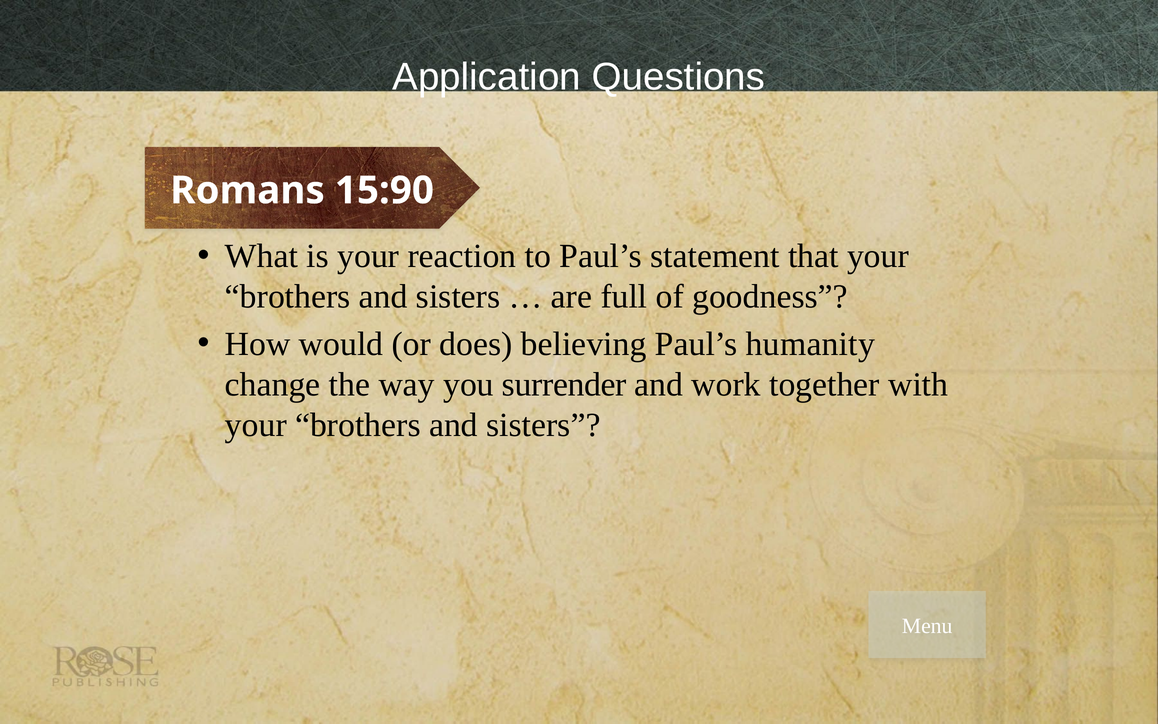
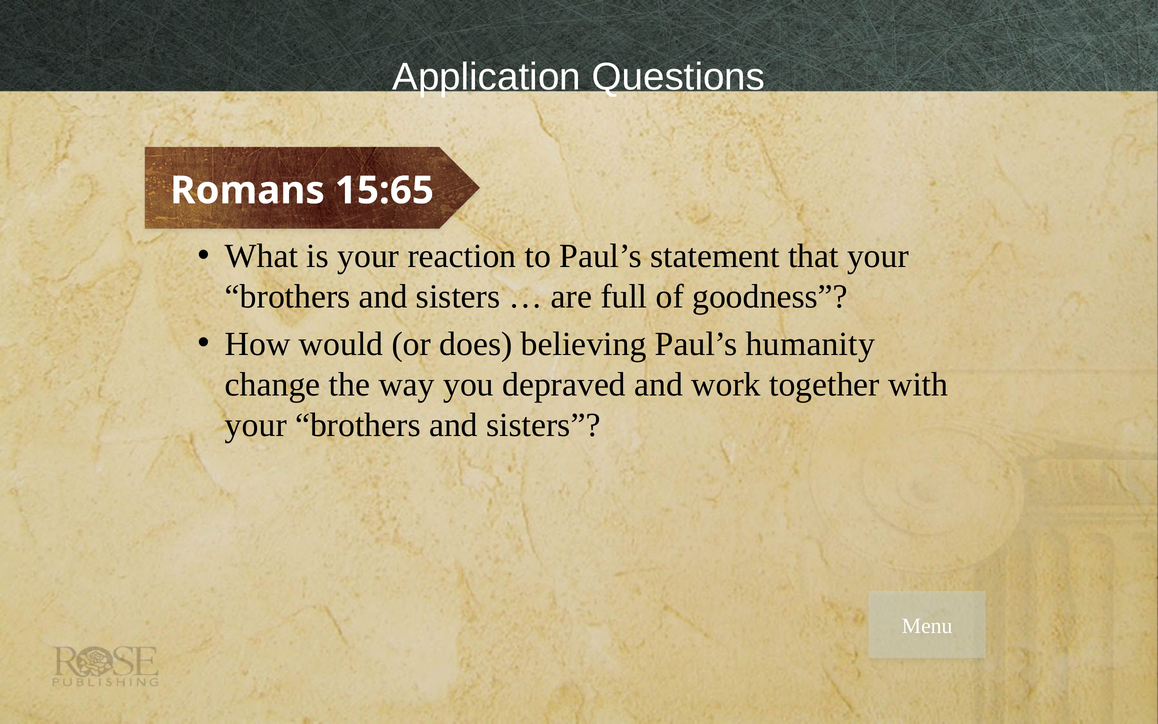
15:90: 15:90 -> 15:65 (384, 190)
surrender: surrender -> depraved (564, 384)
